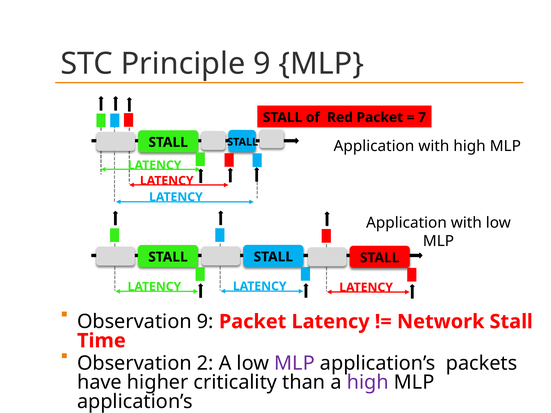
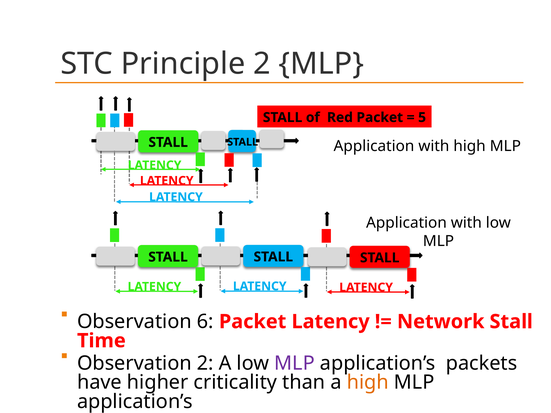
Principle 9: 9 -> 2 (262, 64)
7: 7 -> 5 (422, 118)
Observation 9: 9 -> 6 (205, 322)
high colour: purple -> orange (368, 383)
